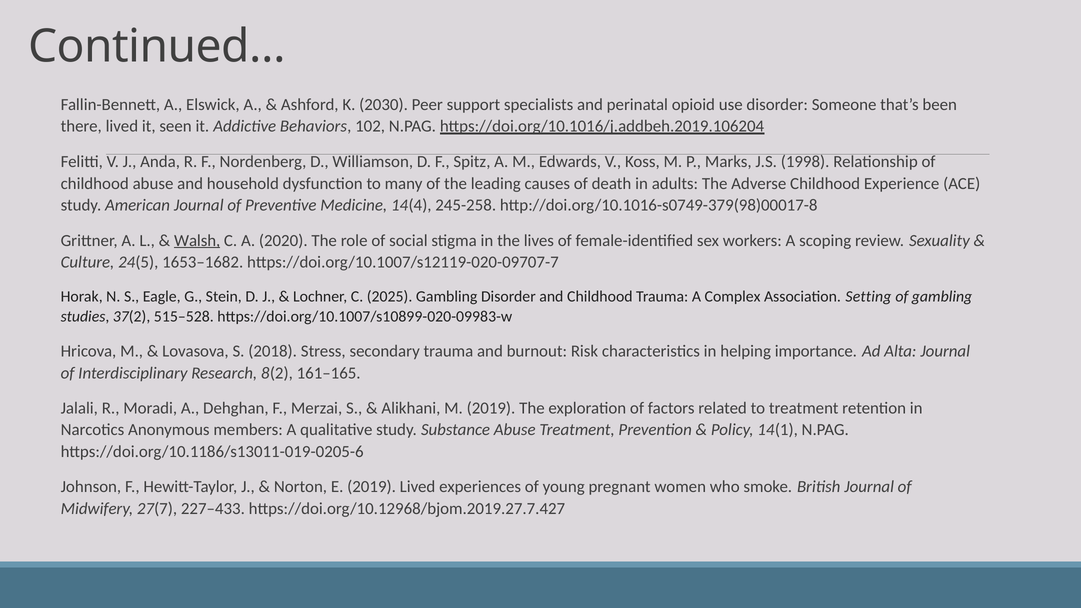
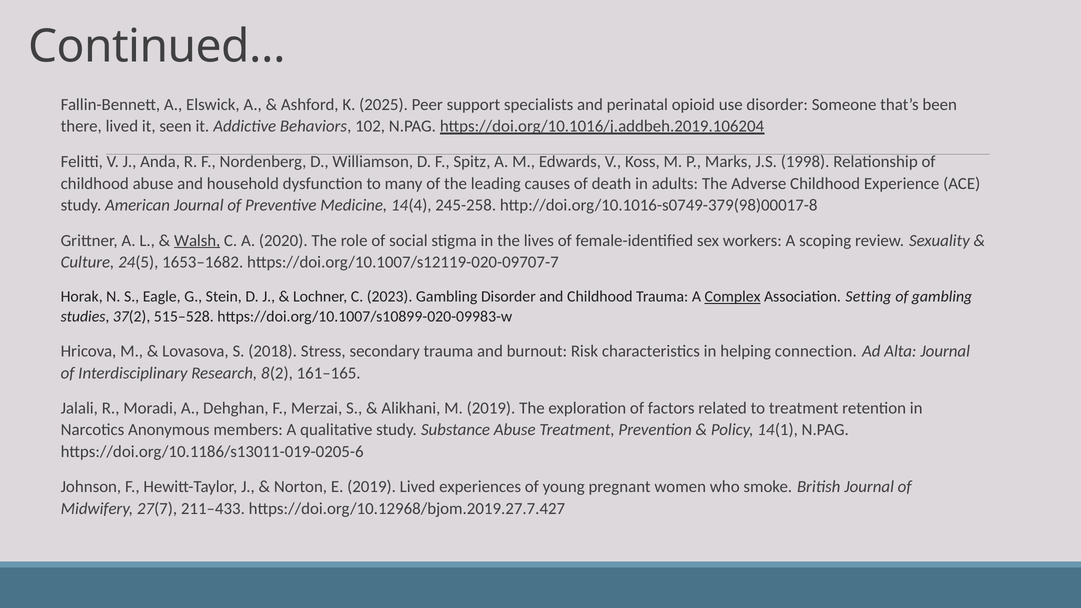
2030: 2030 -> 2025 (384, 105)
2025: 2025 -> 2023 (390, 297)
Complex underline: none -> present (733, 297)
importance: importance -> connection (816, 351)
227–433: 227–433 -> 211–433 (213, 509)
